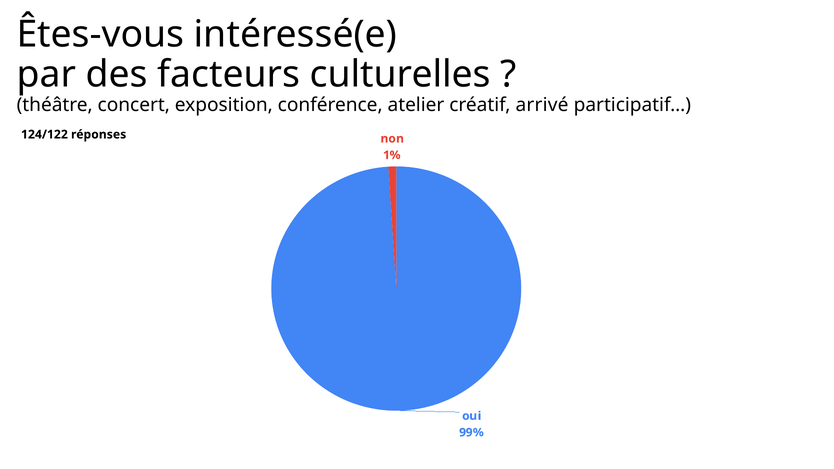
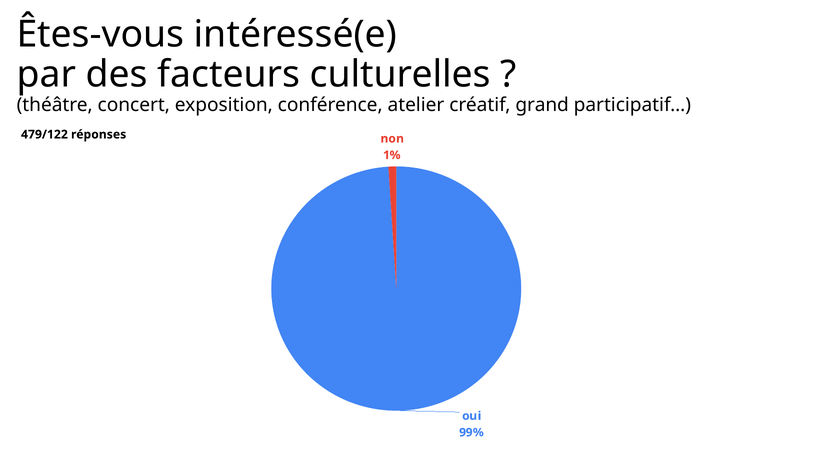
arrivé: arrivé -> grand (542, 105)
124/122: 124/122 -> 479/122 (44, 134)
